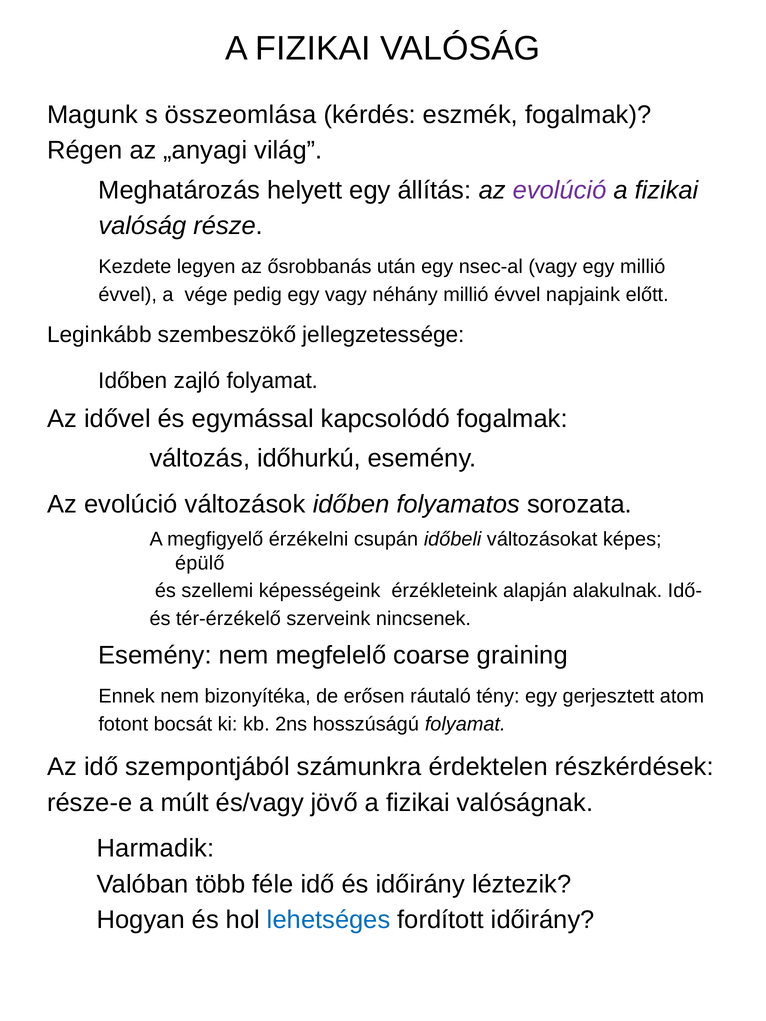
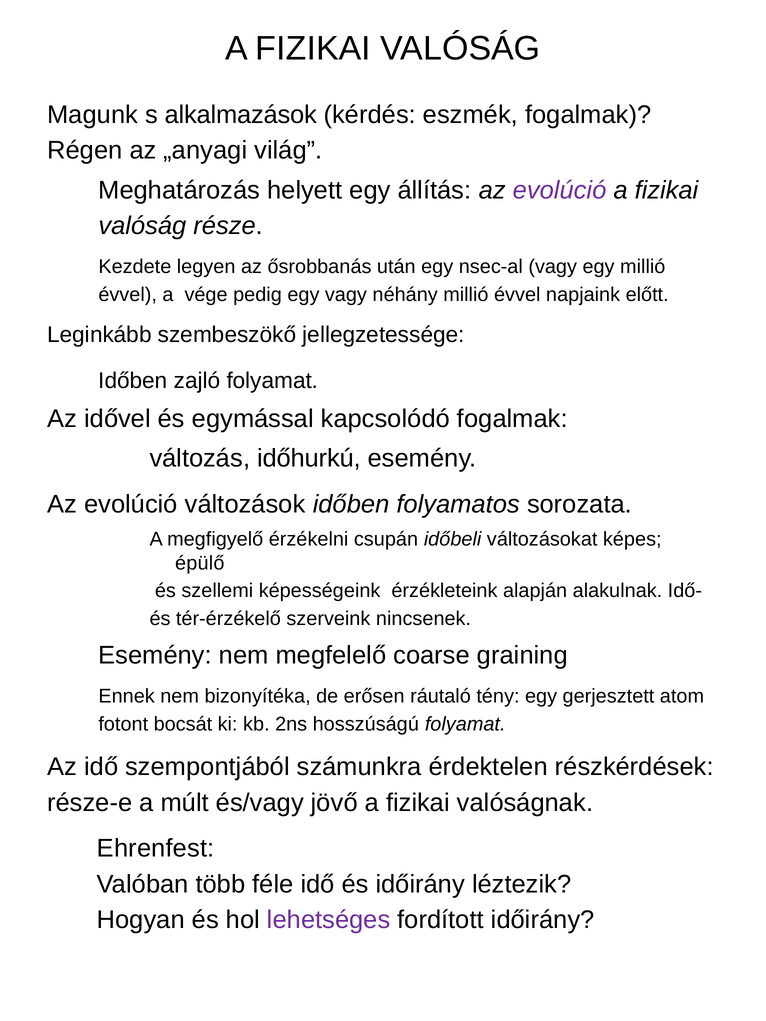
összeomlása: összeomlása -> alkalmazások (241, 115)
Harmadik: Harmadik -> Ehrenfest (156, 849)
lehetséges colour: blue -> purple (329, 920)
